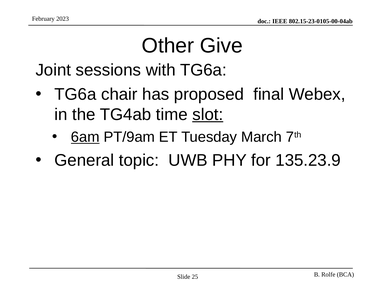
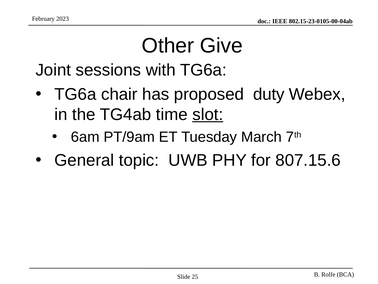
final: final -> duty (269, 94)
6am underline: present -> none (85, 137)
135.23.9: 135.23.9 -> 807.15.6 (308, 160)
